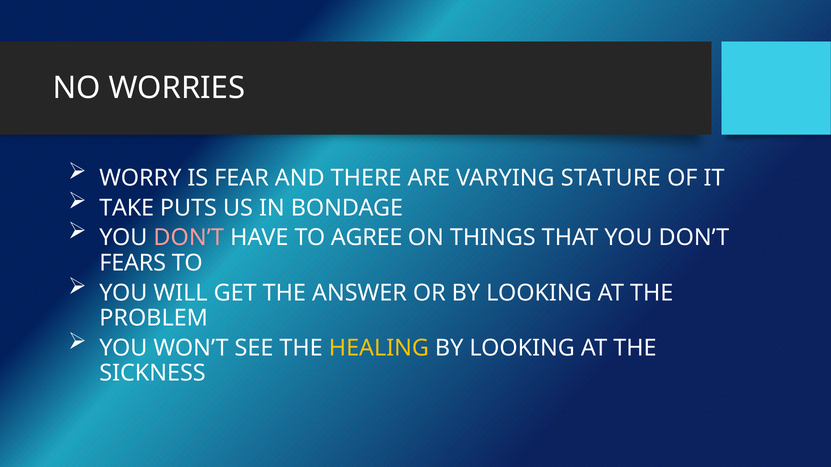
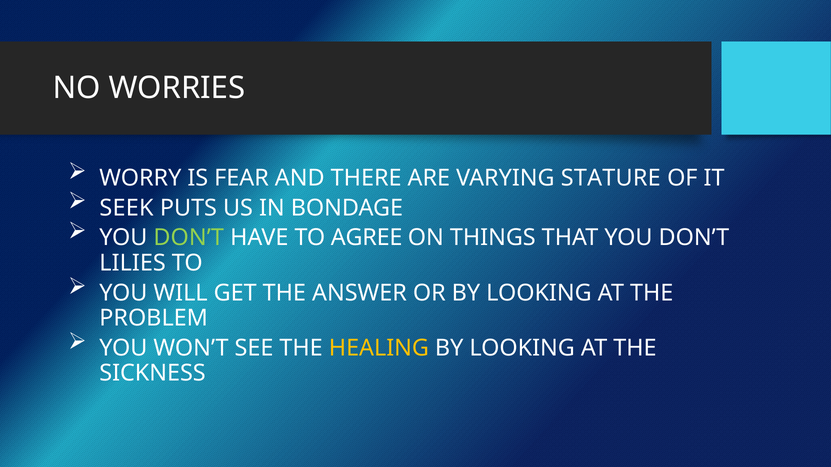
TAKE: TAKE -> SEEK (126, 208)
DON’T colour: pink -> light green (189, 238)
FEARS: FEARS -> LILIES (133, 263)
